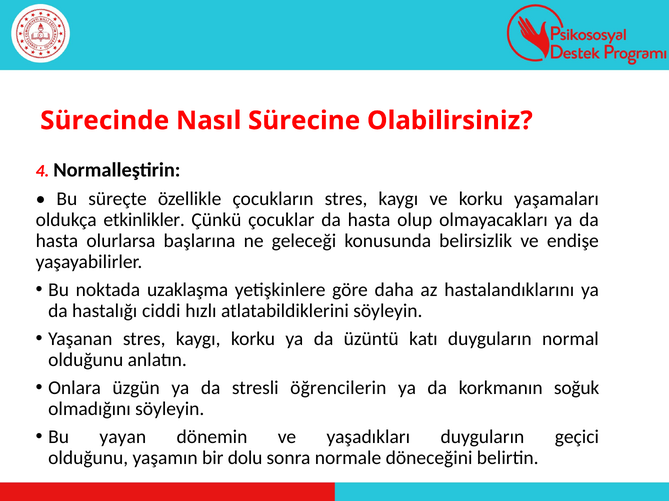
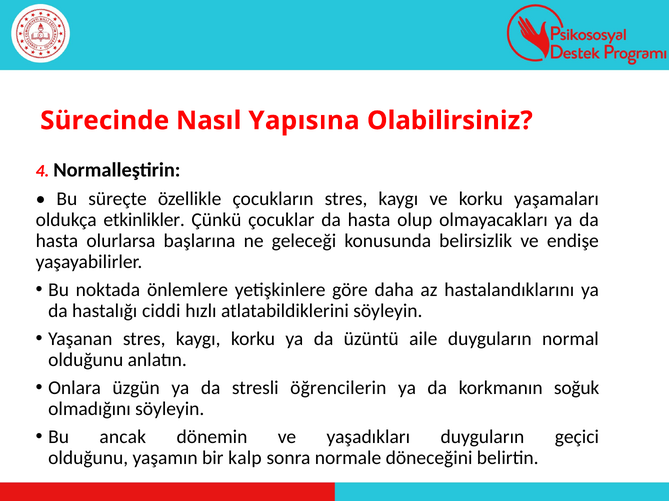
Sürecine: Sürecine -> Yapısına (304, 121)
uzaklaşma: uzaklaşma -> önlemlere (188, 290)
katı: katı -> aile (423, 339)
yayan: yayan -> ancak (123, 437)
dolu: dolu -> kalp (245, 459)
